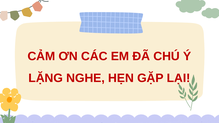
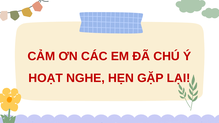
LẶNG: LẶNG -> HOẠT (46, 78)
